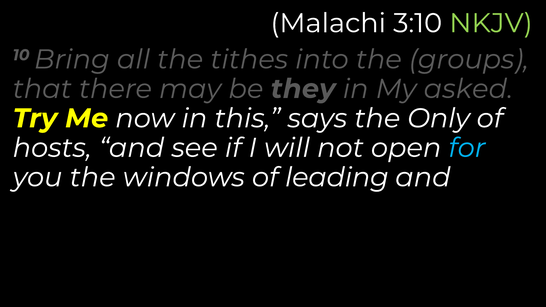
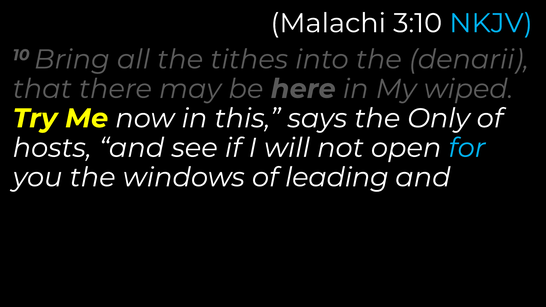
NKJV colour: light green -> light blue (491, 23)
groups: groups -> denarii (469, 59)
they: they -> here (303, 89)
asked: asked -> wiped (469, 89)
